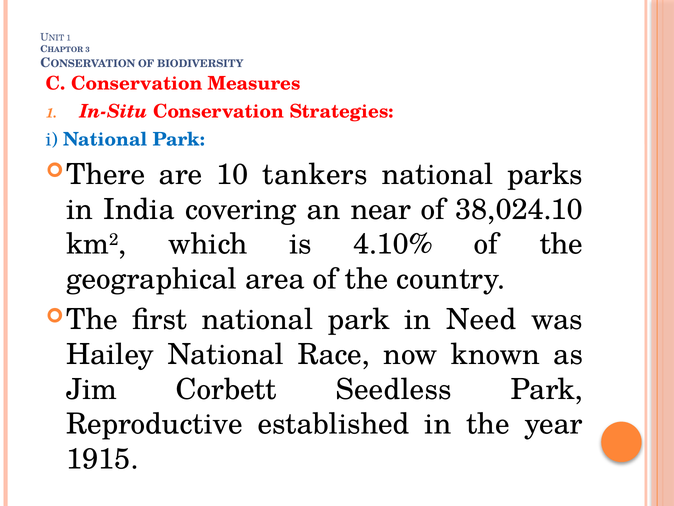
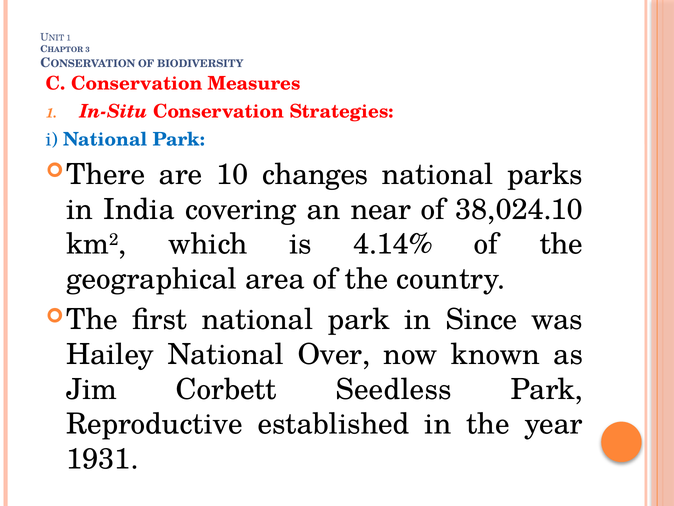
tankers: tankers -> changes (315, 174)
4.10%: 4.10% -> 4.14% (393, 244)
Need: Need -> Since (481, 319)
Race: Race -> Over (334, 354)
1915: 1915 -> 1931 (102, 459)
